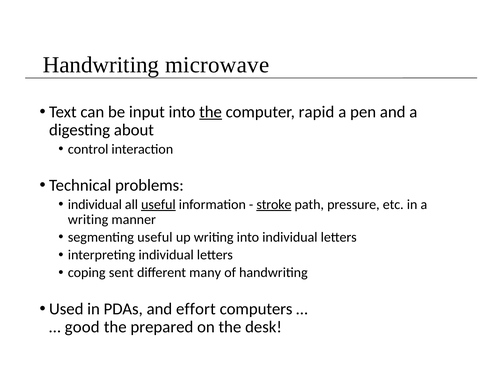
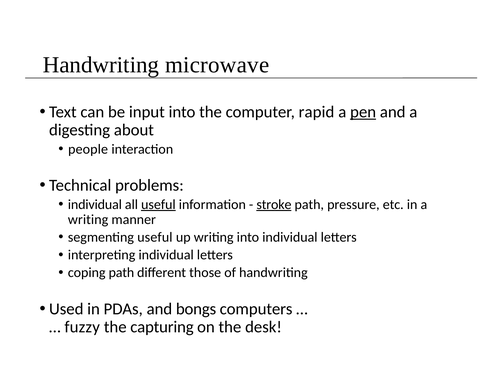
the underline: present -> none (211, 112)
pen underline: none -> present (363, 112)
control: control -> people (88, 149)
coping sent: sent -> path (121, 273)
many: many -> those (205, 273)
effort: effort -> bongs (196, 309)
good: good -> fuzzy (82, 327)
prepared: prepared -> capturing (162, 327)
